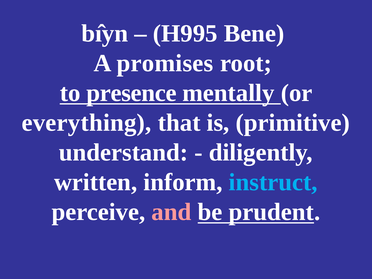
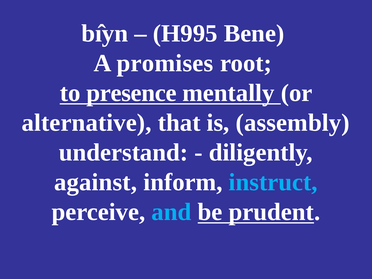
everything: everything -> alternative (87, 123)
primitive: primitive -> assembly (293, 123)
written: written -> against (96, 182)
and colour: pink -> light blue (171, 212)
